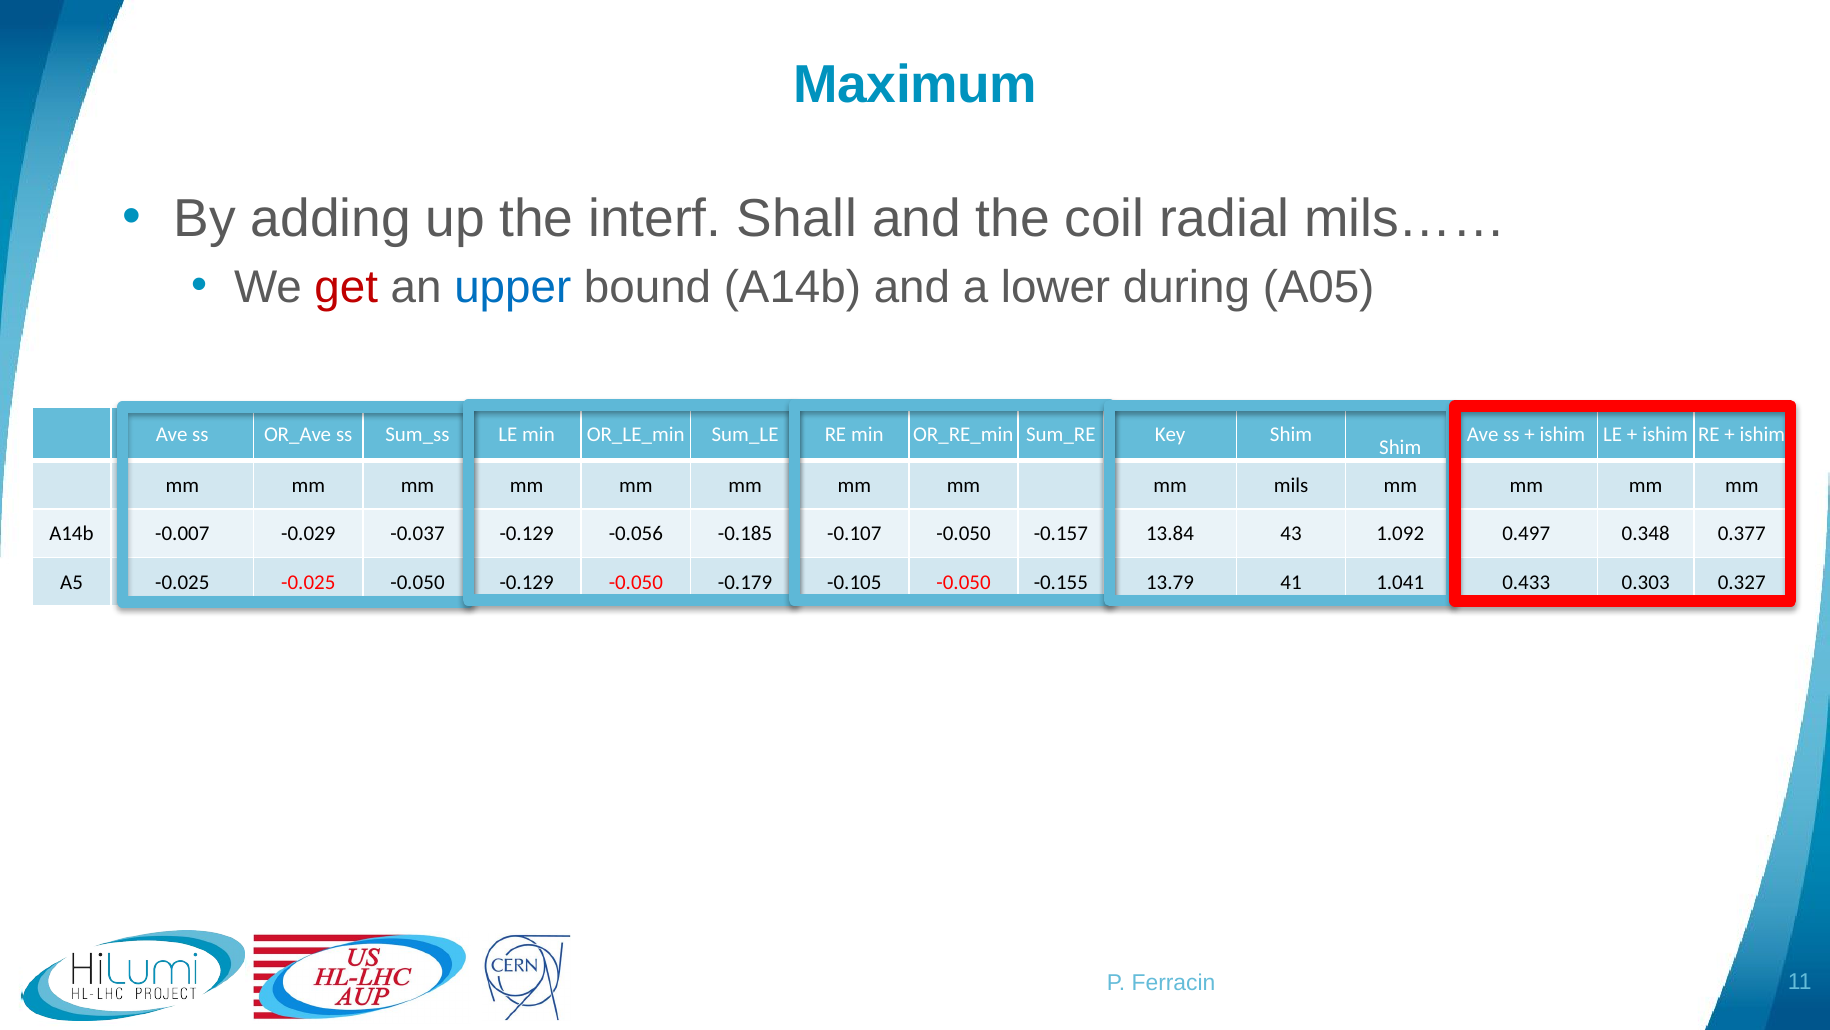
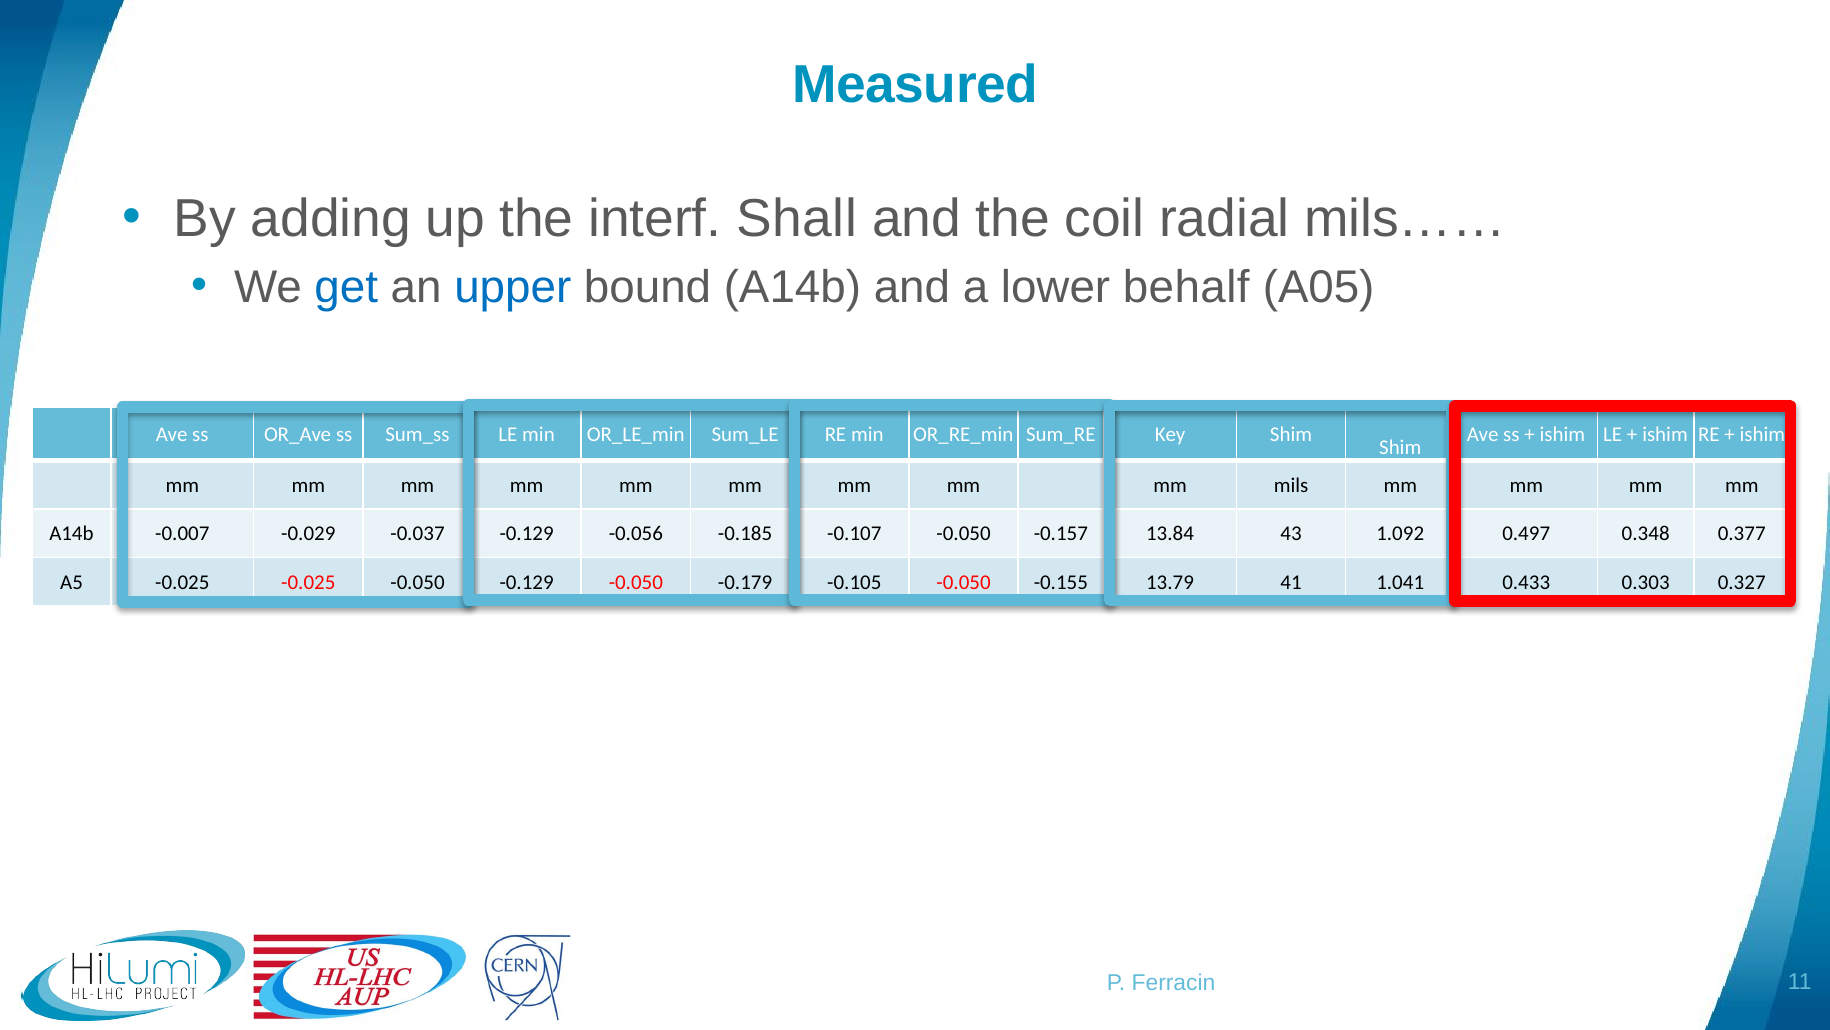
Maximum: Maximum -> Measured (915, 85)
get colour: red -> blue (346, 287)
during: during -> behalf (1186, 287)
